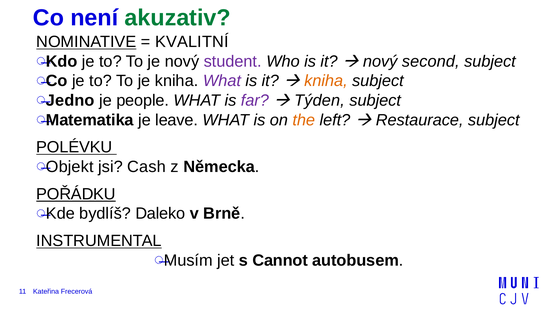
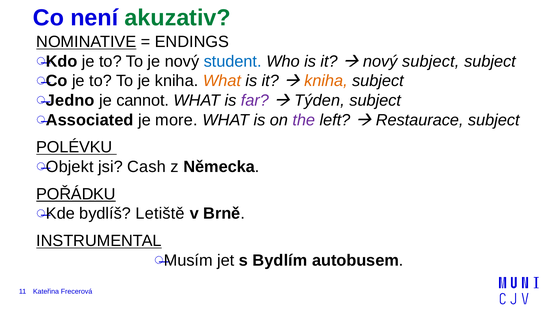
KVALITNÍ: KVALITNÍ -> ENDINGS (192, 42)
student colour: purple -> blue (233, 61)
nový second: second -> subject (431, 61)
What colour: purple -> orange (222, 81)
people: people -> cannot (143, 101)
Matematika: Matematika -> Associated (90, 120)
leave: leave -> more (176, 120)
the colour: orange -> purple (304, 120)
Daleko: Daleko -> Letiště (160, 214)
Cannot: Cannot -> Bydlím (280, 261)
